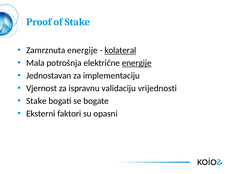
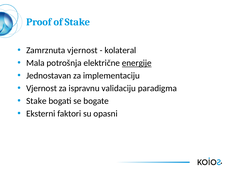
Zamrznuta energije: energije -> vjernost (82, 50)
kolateral underline: present -> none (120, 50)
vrijednosti: vrijednosti -> paradigma (157, 88)
